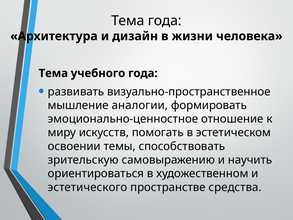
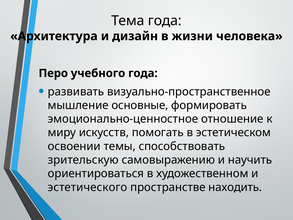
Тема: Тема -> Перо (53, 73)
аналогии: аналогии -> основные (140, 105)
средства: средства -> находить (235, 187)
